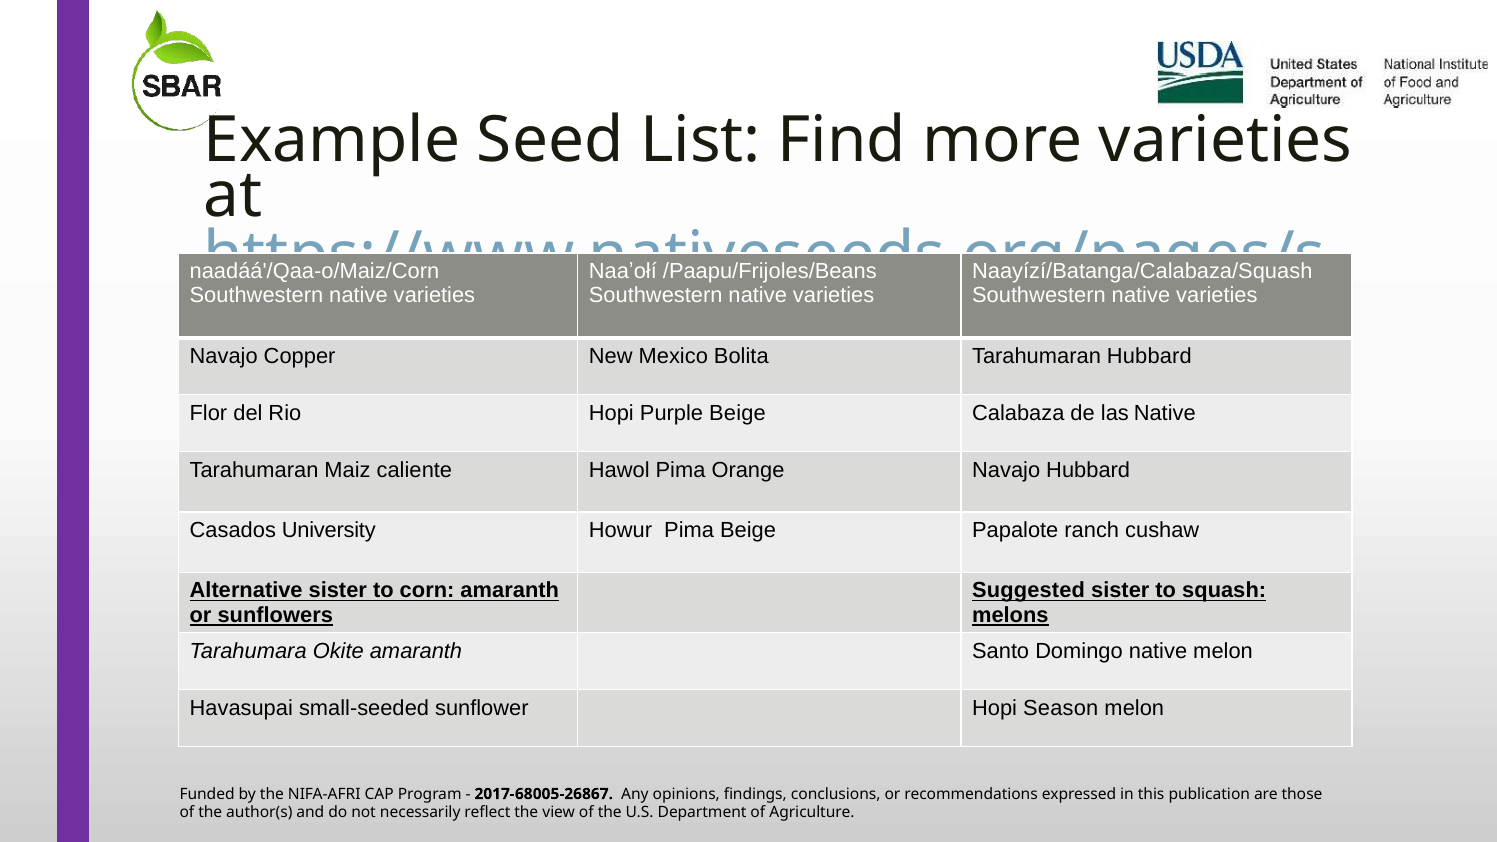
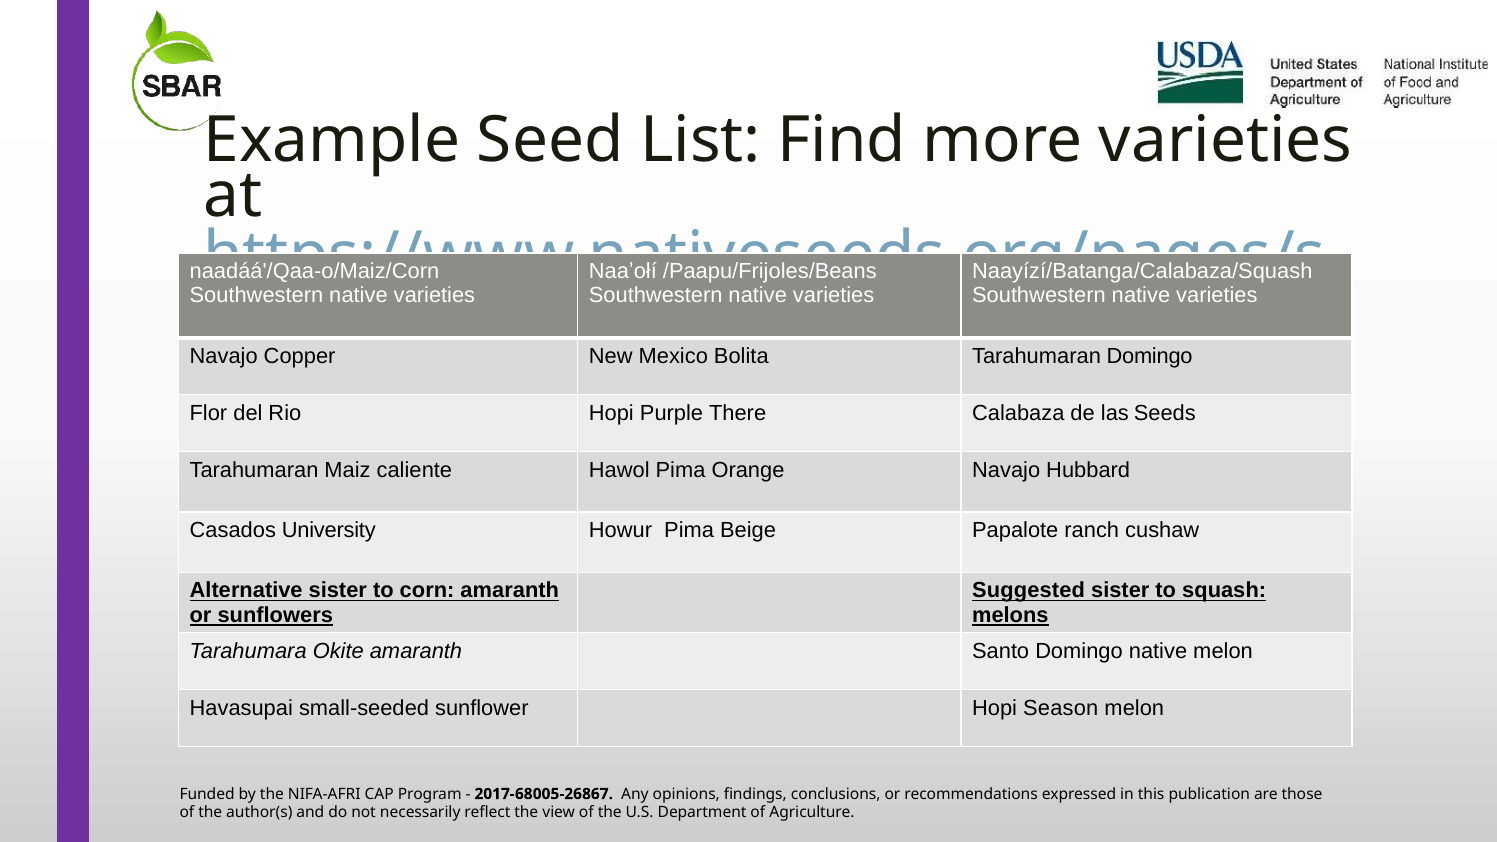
Tarahumaran Hubbard: Hubbard -> Domingo (1150, 356)
Purple Beige: Beige -> There (738, 413)
las Native: Native -> Seeds (1165, 413)
